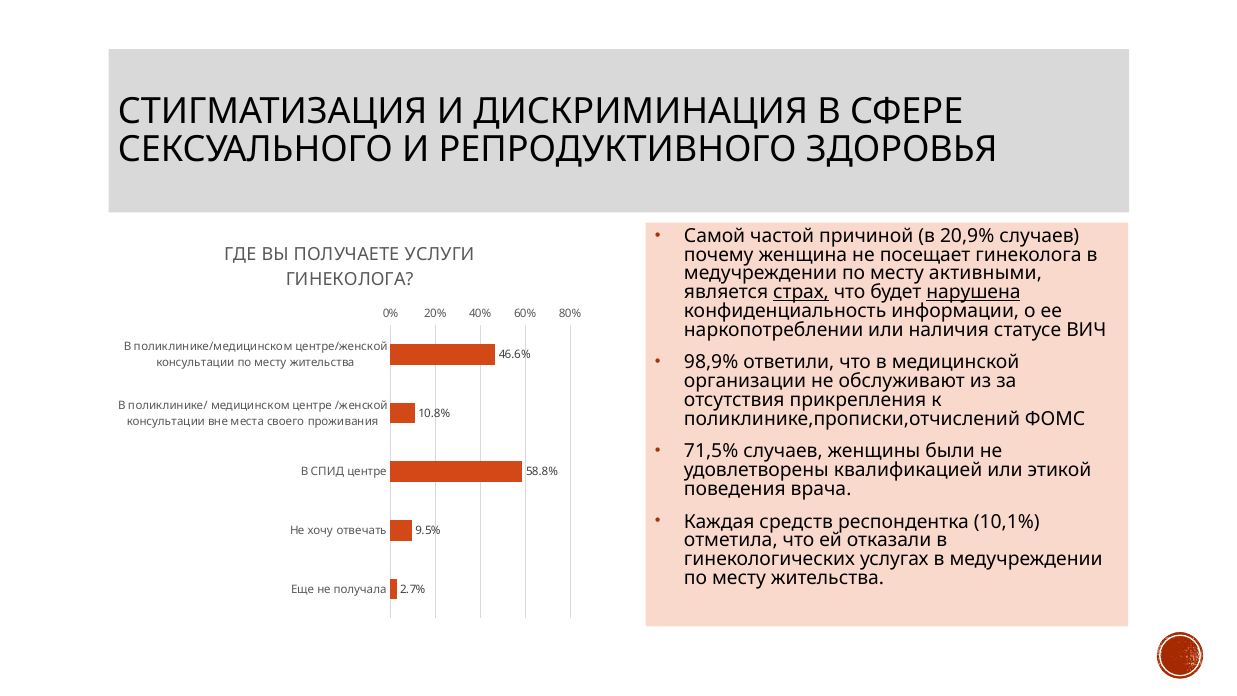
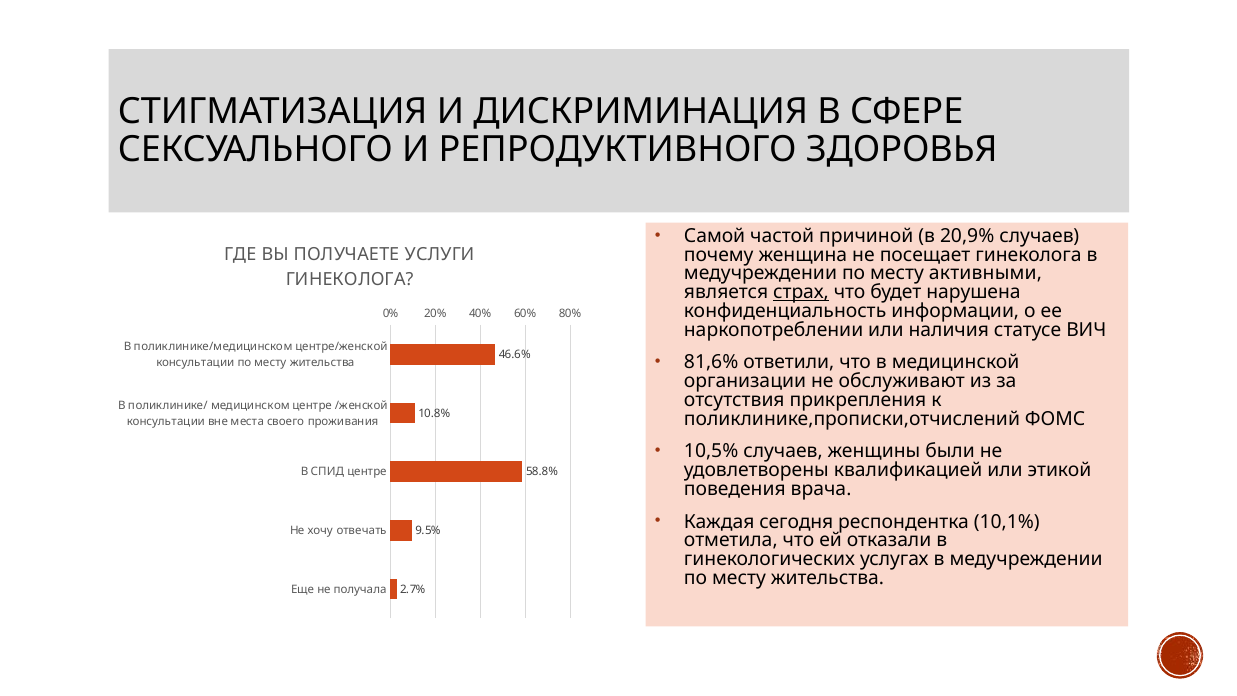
нарушена underline: present -> none (973, 292)
98,9%: 98,9% -> 81,6% (711, 362)
71,5%: 71,5% -> 10,5% (711, 451)
средств: средств -> сегодня (796, 522)
